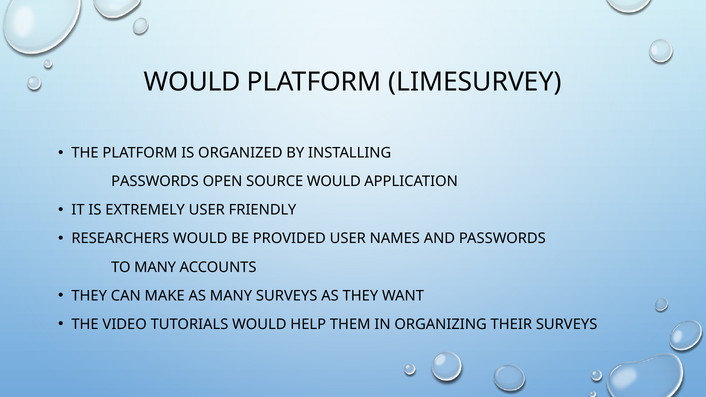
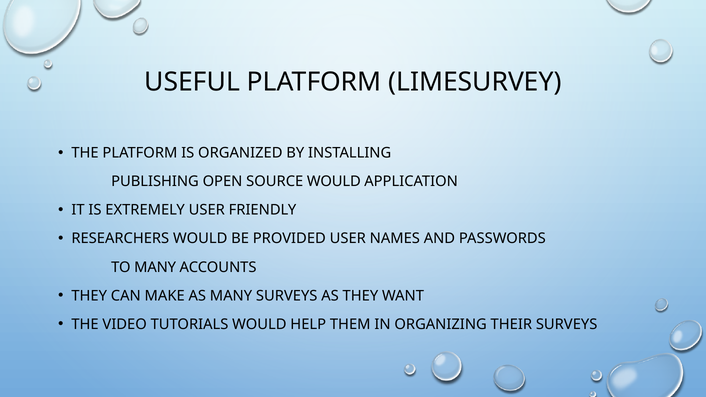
WOULD: WOULD -> USEFUL (192, 82)
PASSWORDS: PASSWORDS -> PUBLISHING (155, 182)
